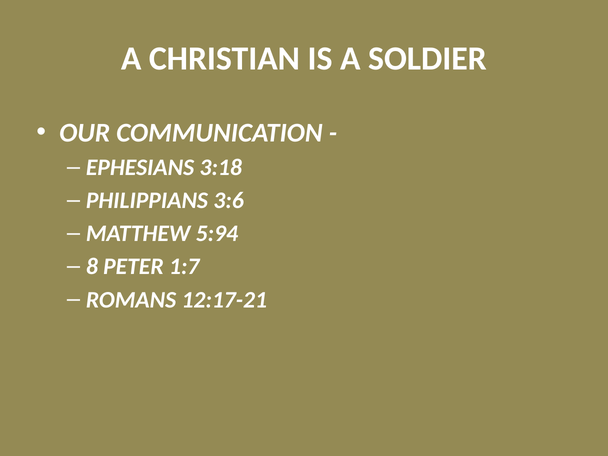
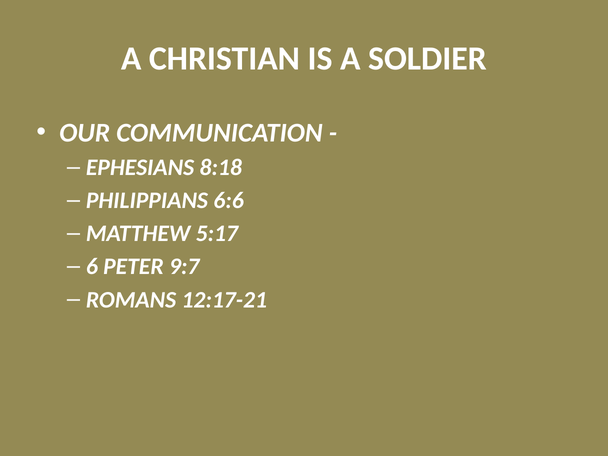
3:18: 3:18 -> 8:18 (221, 168)
3:6: 3:6 -> 6:6 (229, 201)
5:94: 5:94 -> 5:17 (217, 234)
8: 8 -> 6 (92, 267)
1:7: 1:7 -> 9:7 (184, 267)
